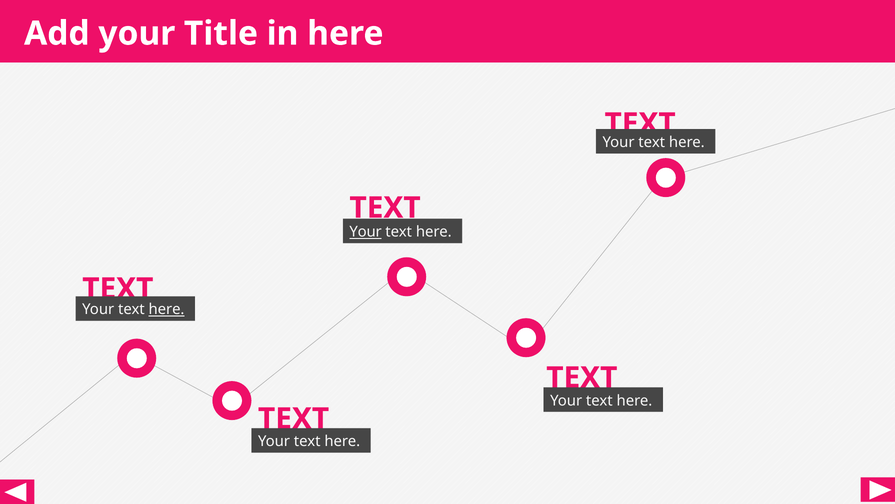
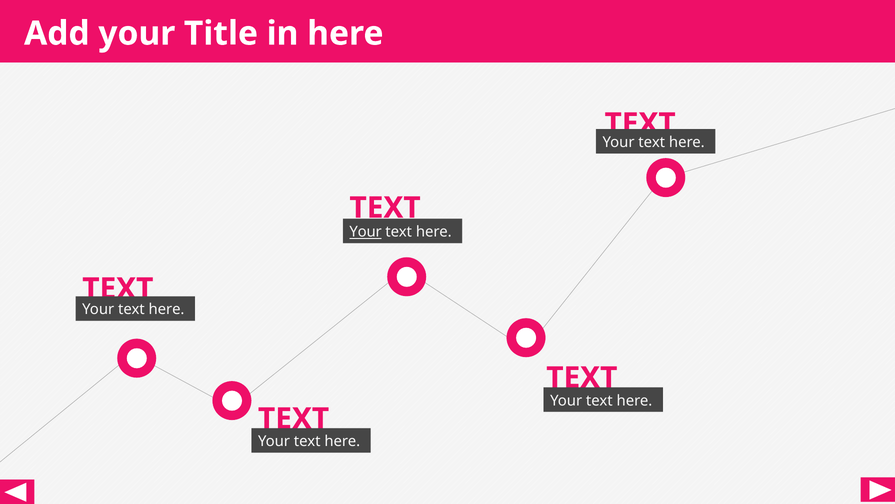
here underline: present -> none (167, 309)
